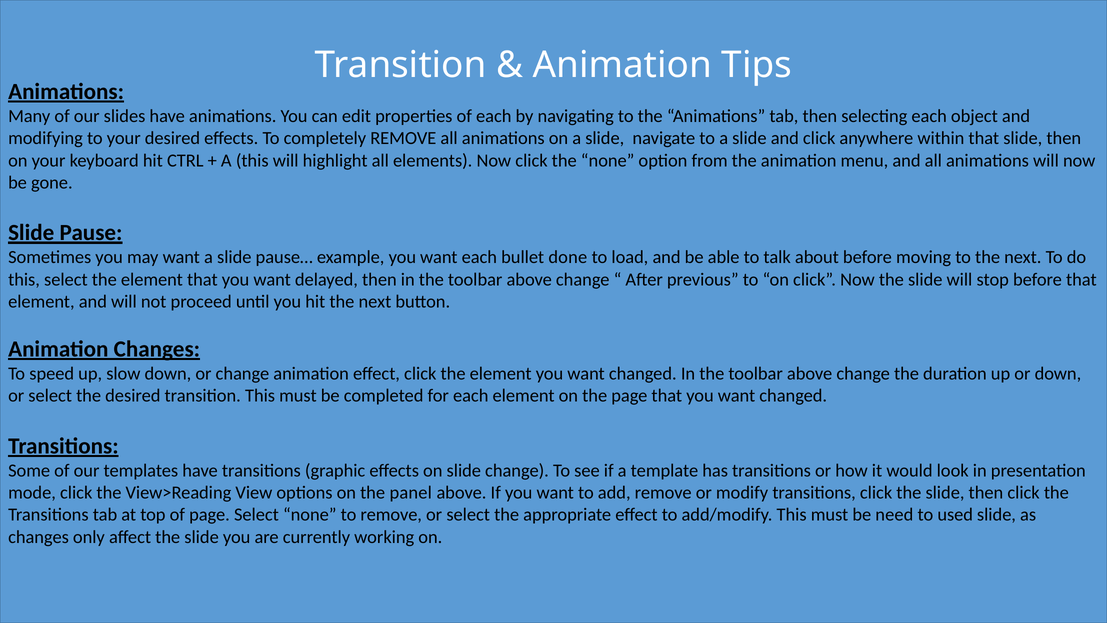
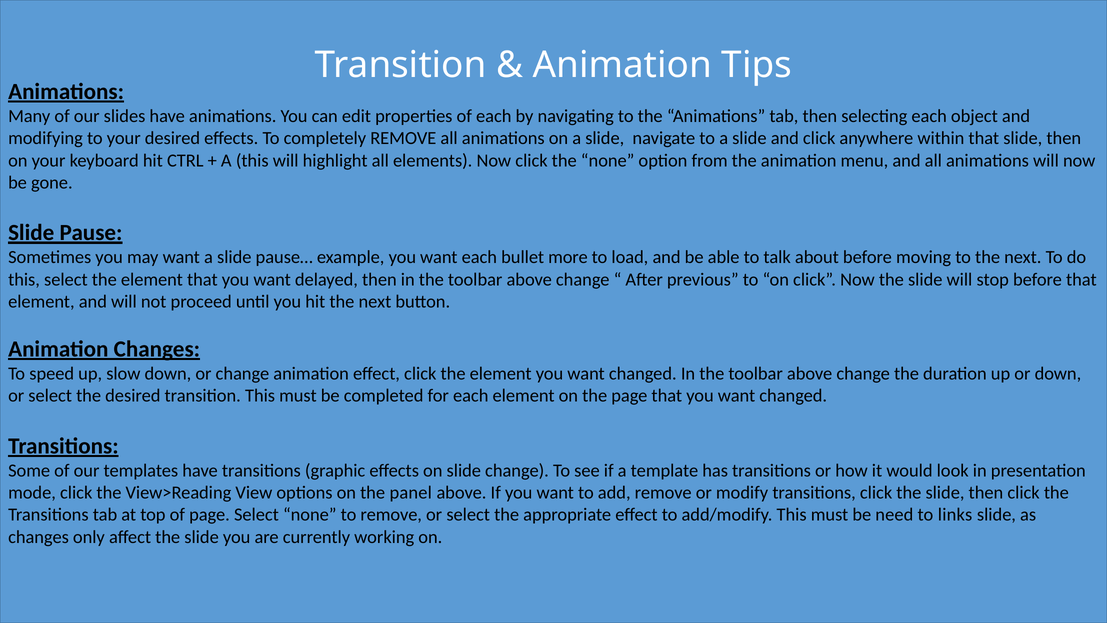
done: done -> more (568, 257)
used: used -> links (955, 515)
